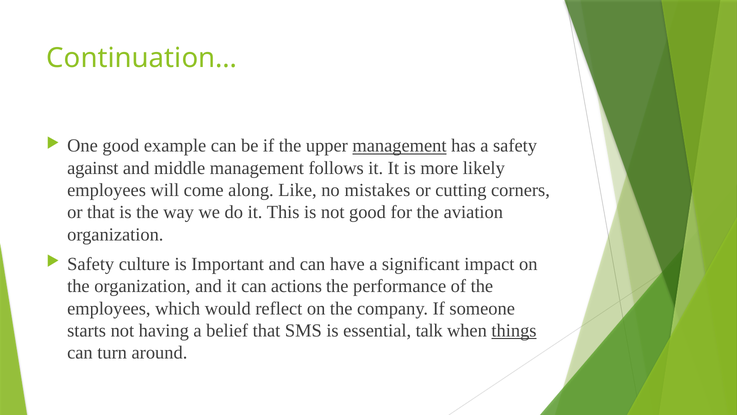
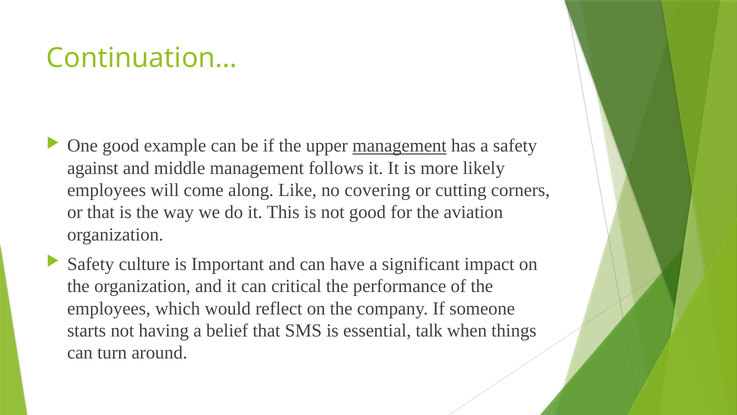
mistakes: mistakes -> covering (377, 190)
actions: actions -> critical (296, 286)
things underline: present -> none (514, 330)
